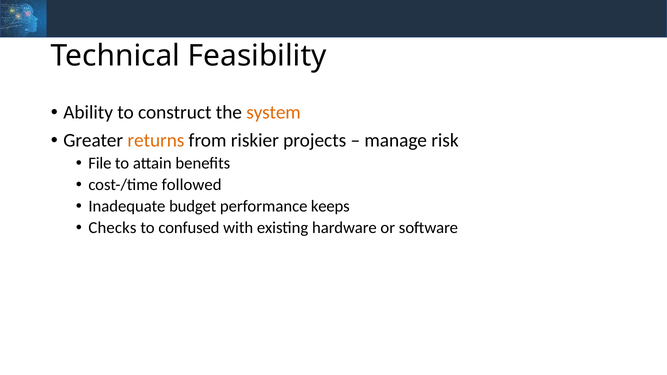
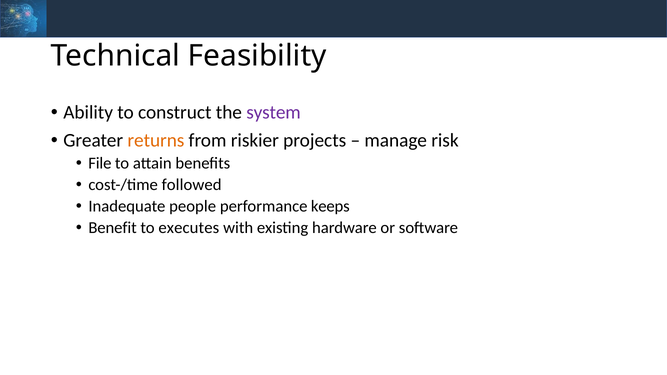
system colour: orange -> purple (274, 113)
budget: budget -> people (193, 206)
Checks: Checks -> Benefit (113, 228)
confused: confused -> executes (189, 228)
